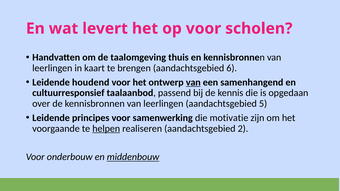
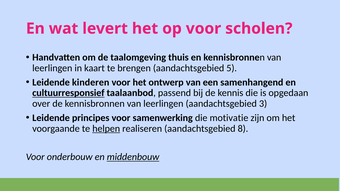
6: 6 -> 5 (232, 68)
houdend: houdend -> kinderen (91, 82)
van underline: present -> none (193, 82)
cultuurresponsief underline: none -> present (68, 93)
5: 5 -> 3 (263, 104)
2: 2 -> 8 (243, 129)
